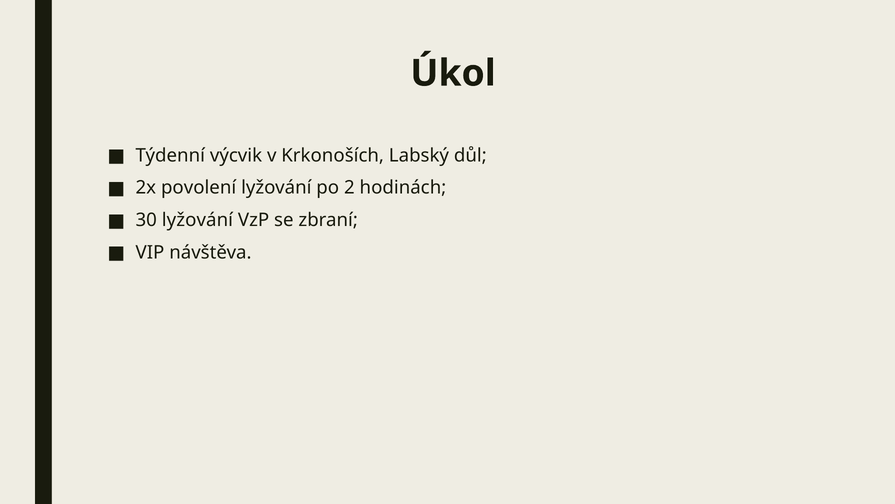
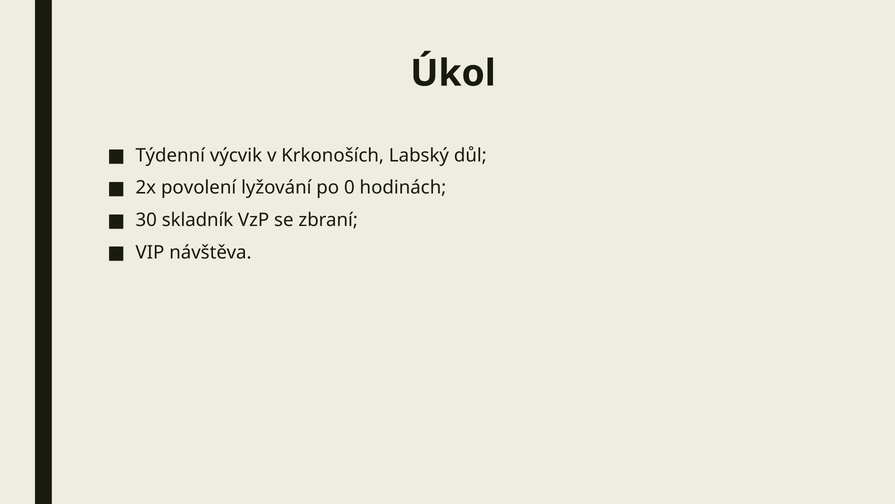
2: 2 -> 0 (349, 188)
30 lyžování: lyžování -> skladník (198, 220)
